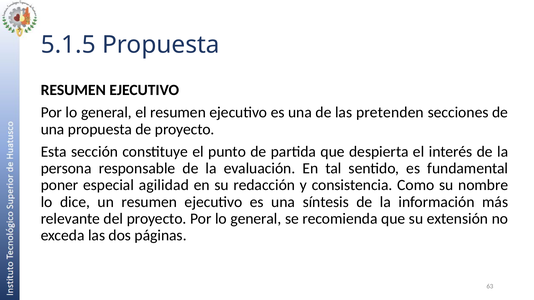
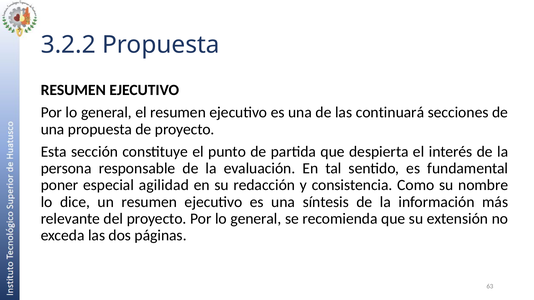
5.1.5: 5.1.5 -> 3.2.2 (68, 45)
pretenden: pretenden -> continuará (390, 113)
